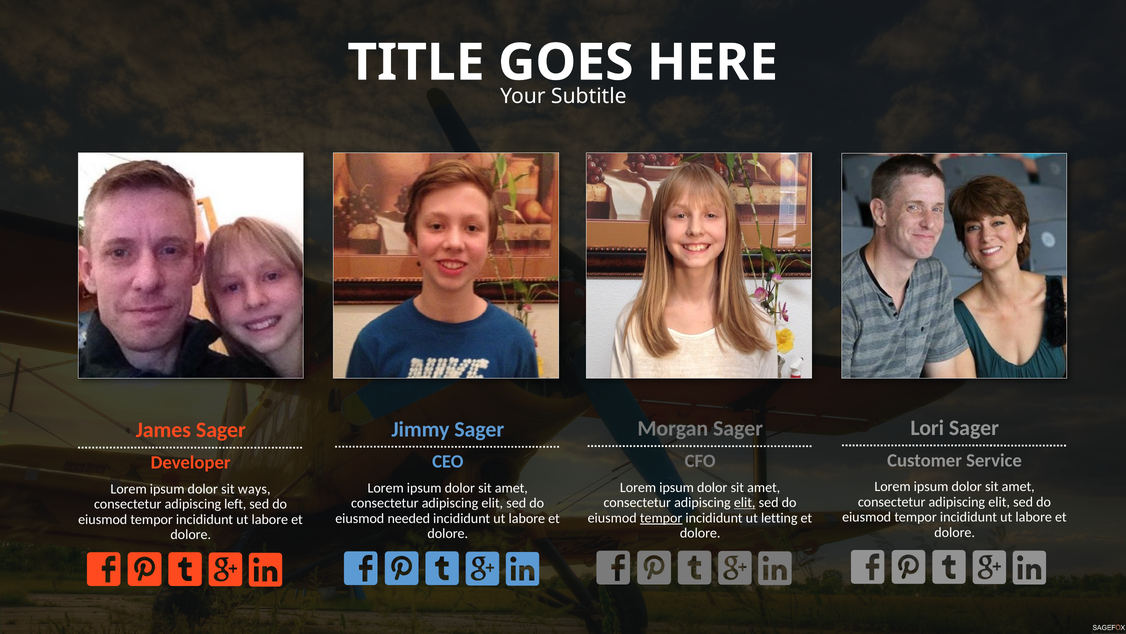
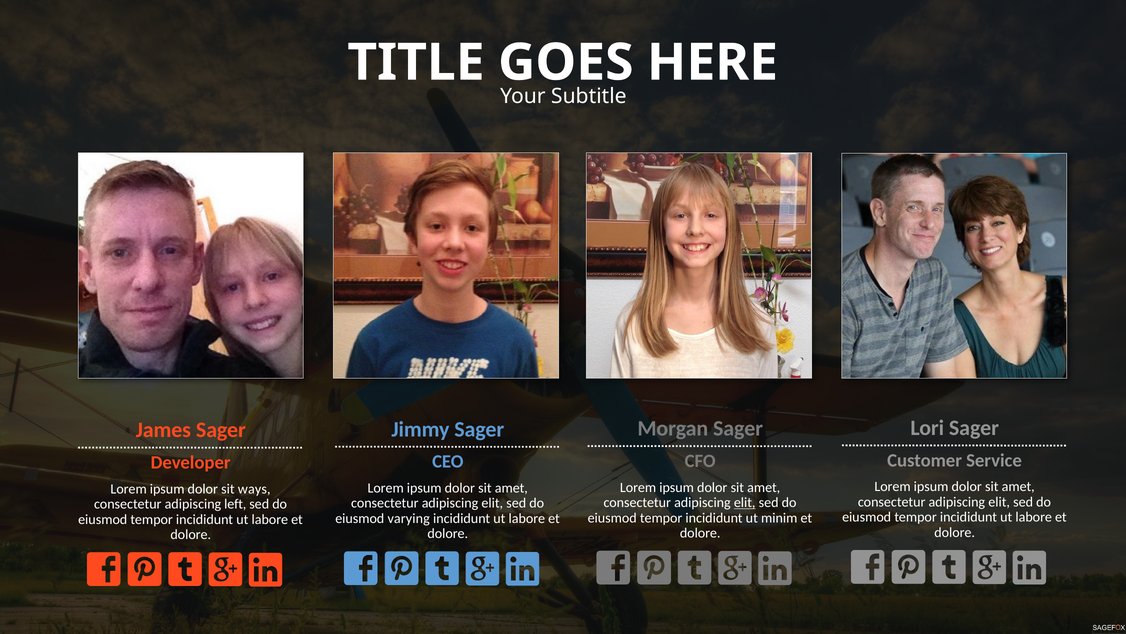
tempor underline: present -> none (661, 517)
letting: letting -> minim (779, 517)
needed: needed -> varying (409, 518)
